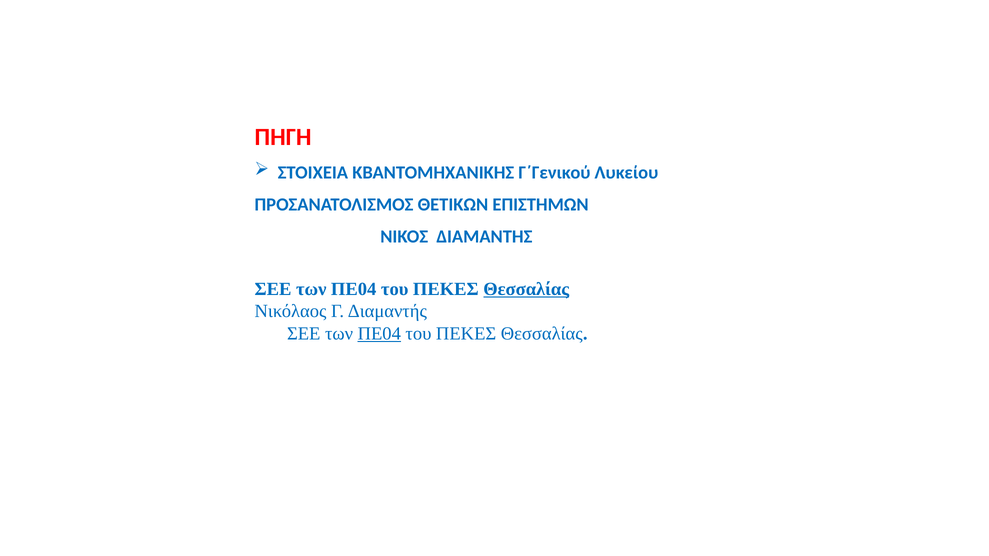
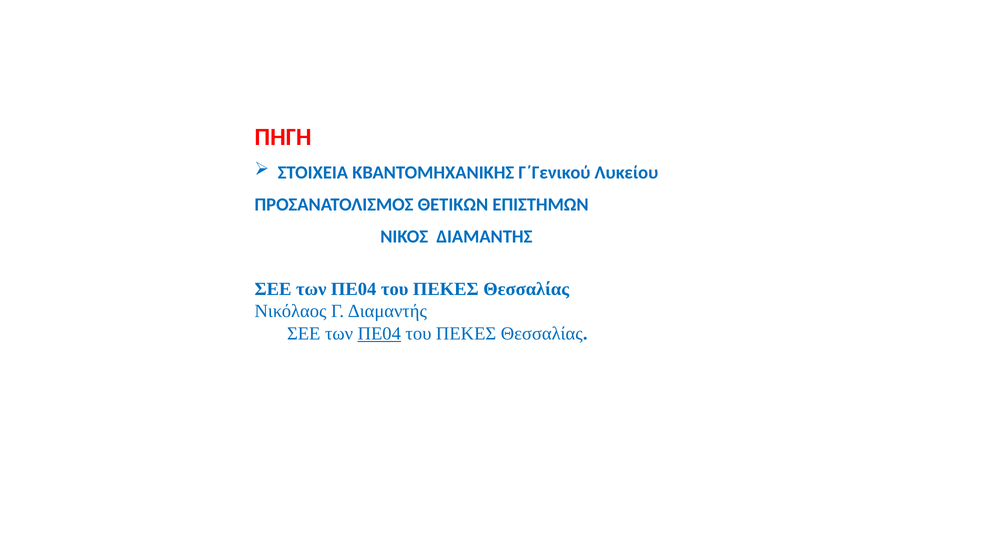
Θεσσαλίας underline: present -> none (526, 289)
